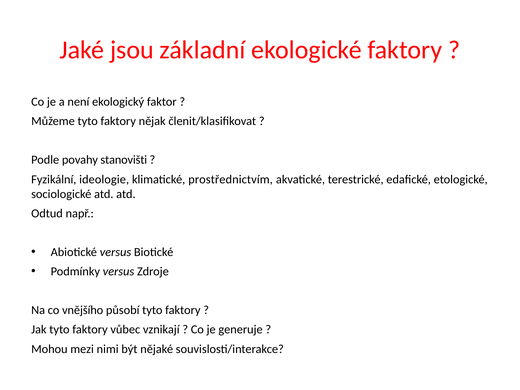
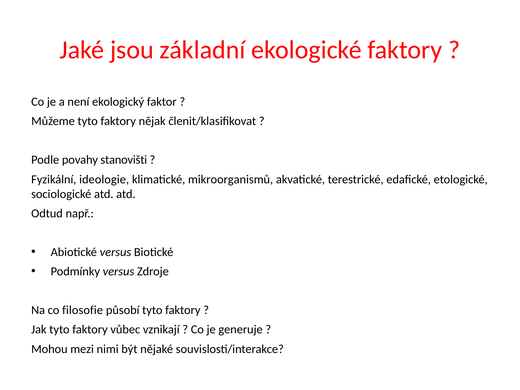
prostřednictvím: prostřednictvím -> mikroorganismů (231, 179)
vnějšího: vnějšího -> filosofie (83, 310)
